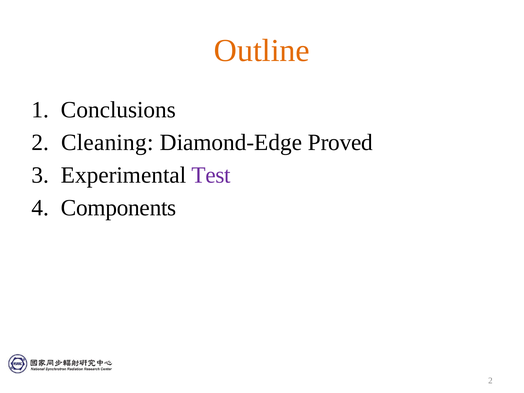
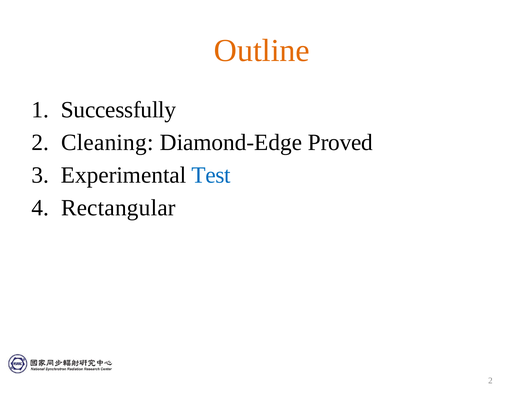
Conclusions: Conclusions -> Successfully (119, 110)
Test colour: purple -> blue (211, 175)
Components: Components -> Rectangular (118, 208)
